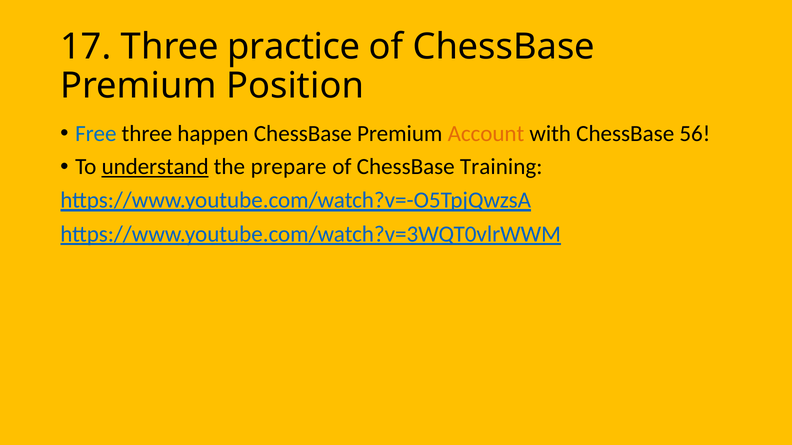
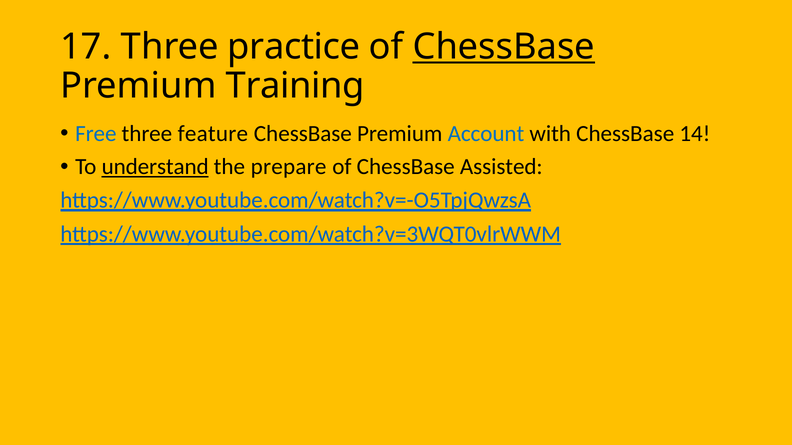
ChessBase underline: none -> present (504, 47)
Position: Position -> Training (295, 86)
happen: happen -> feature (213, 134)
Account colour: orange -> blue (486, 134)
56: 56 -> 14 (695, 134)
Training: Training -> Assisted (501, 167)
